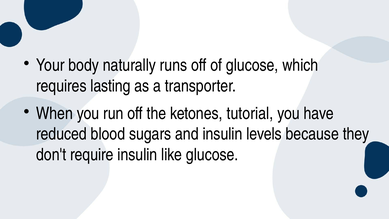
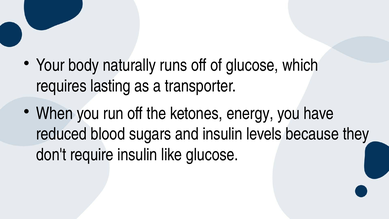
tutorial: tutorial -> energy (250, 113)
